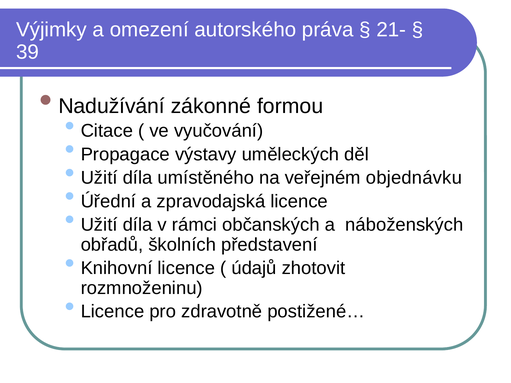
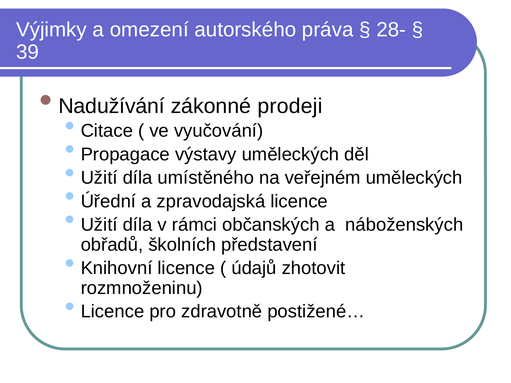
21-: 21- -> 28- (391, 30)
formou: formou -> prodeji (290, 106)
veřejném objednávku: objednávku -> uměleckých (414, 178)
